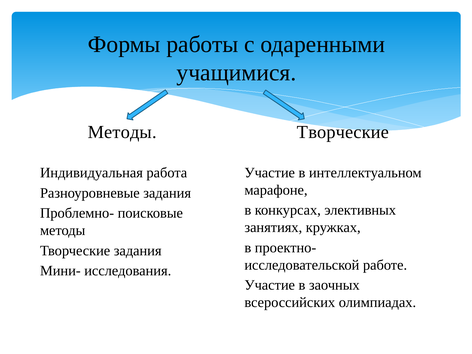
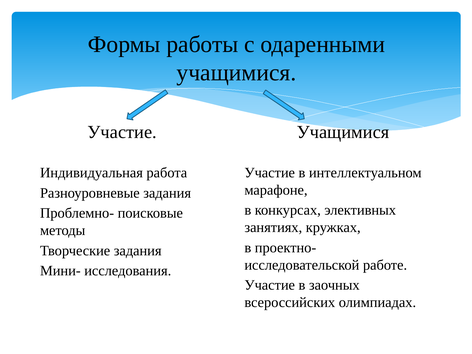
Методы: Методы -> Участие (122, 132)
Творческие: Творческие -> Учащимися (343, 132)
